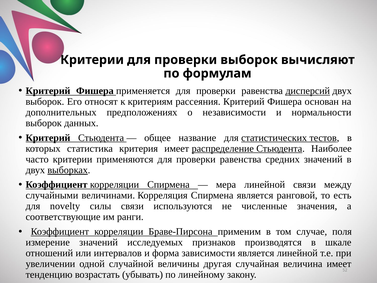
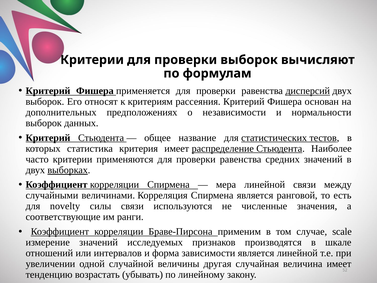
поля: поля -> scale (342, 231)
